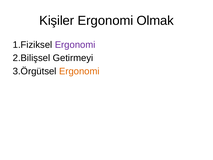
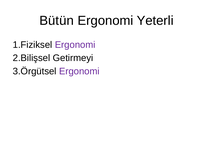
Kişiler: Kişiler -> Bütün (57, 21)
Olmak: Olmak -> Yeterli (155, 21)
Ergonomi colour: orange -> purple (79, 71)
